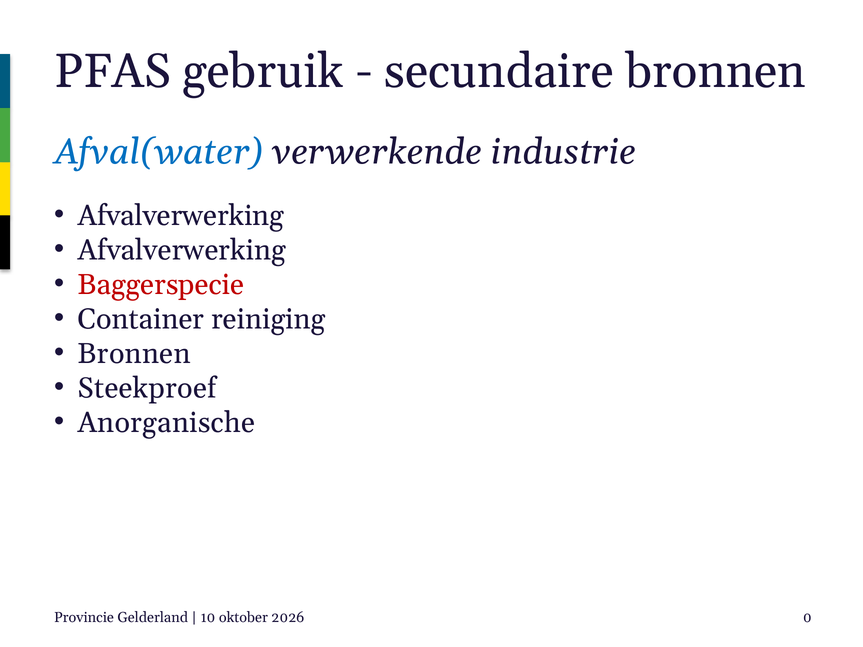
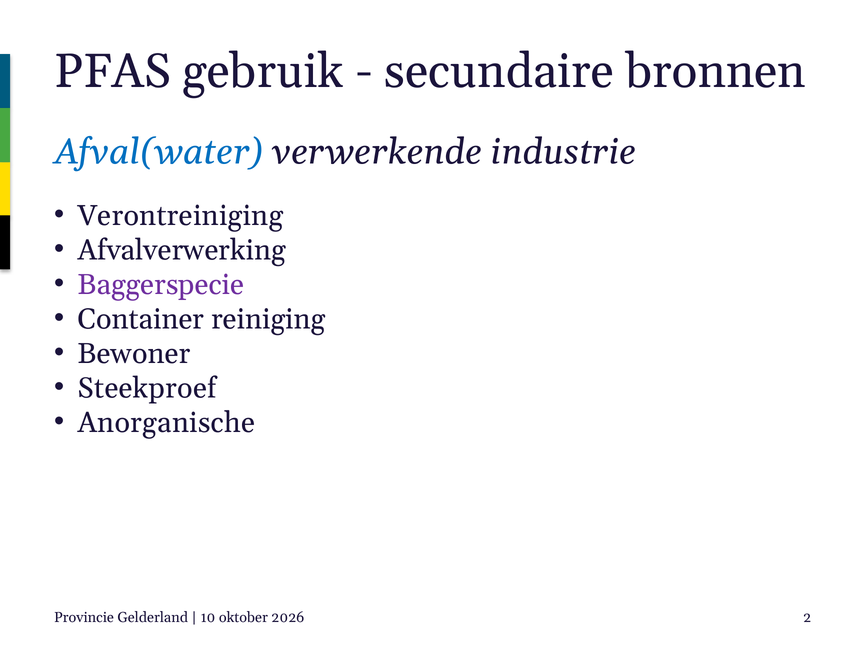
Afvalverwerking: Afvalverwerking -> Verontreiniging (181, 216)
Baggerspecie colour: red -> purple (161, 285)
Bronnen: Bronnen -> Bewoner (134, 354)
0: 0 -> 2 (807, 618)
